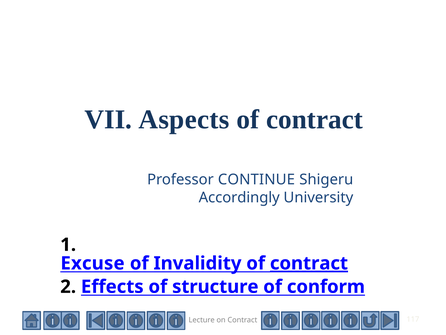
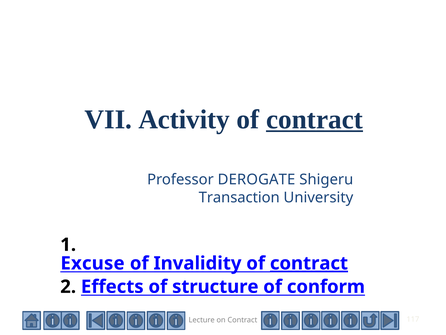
Aspects: Aspects -> Activity (184, 119)
contract underline: none -> present (314, 119)
CONTINUE: CONTINUE -> DEROGATE (256, 179)
Accordingly: Accordingly -> Transaction (239, 197)
